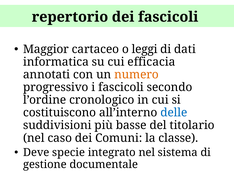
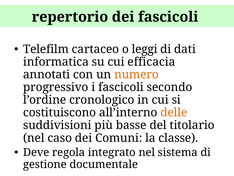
Maggior: Maggior -> Telefilm (46, 49)
delle colour: blue -> orange (174, 112)
specie: specie -> regola (69, 152)
